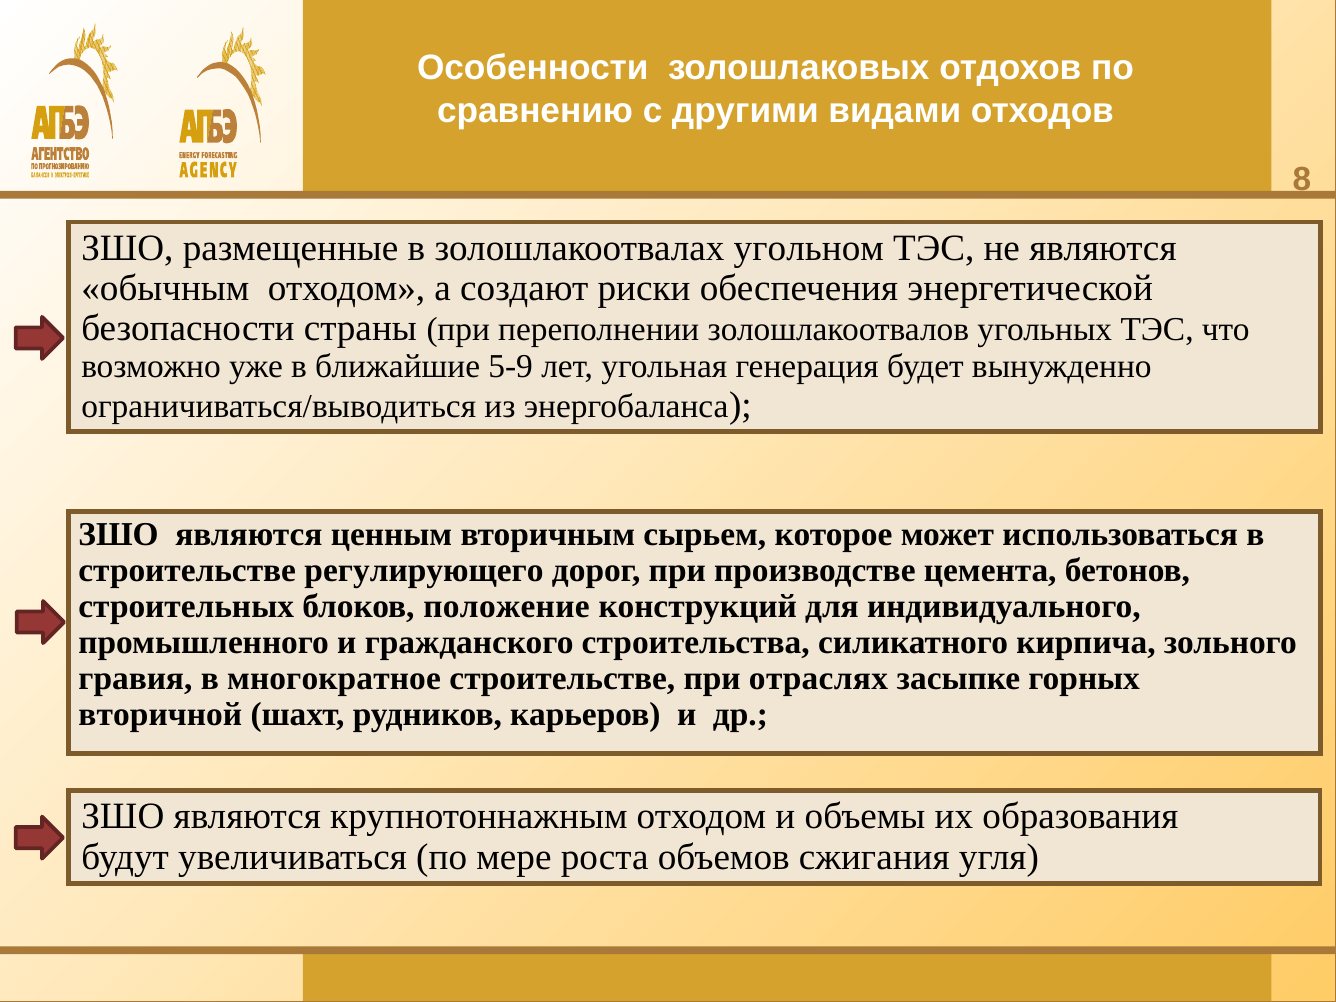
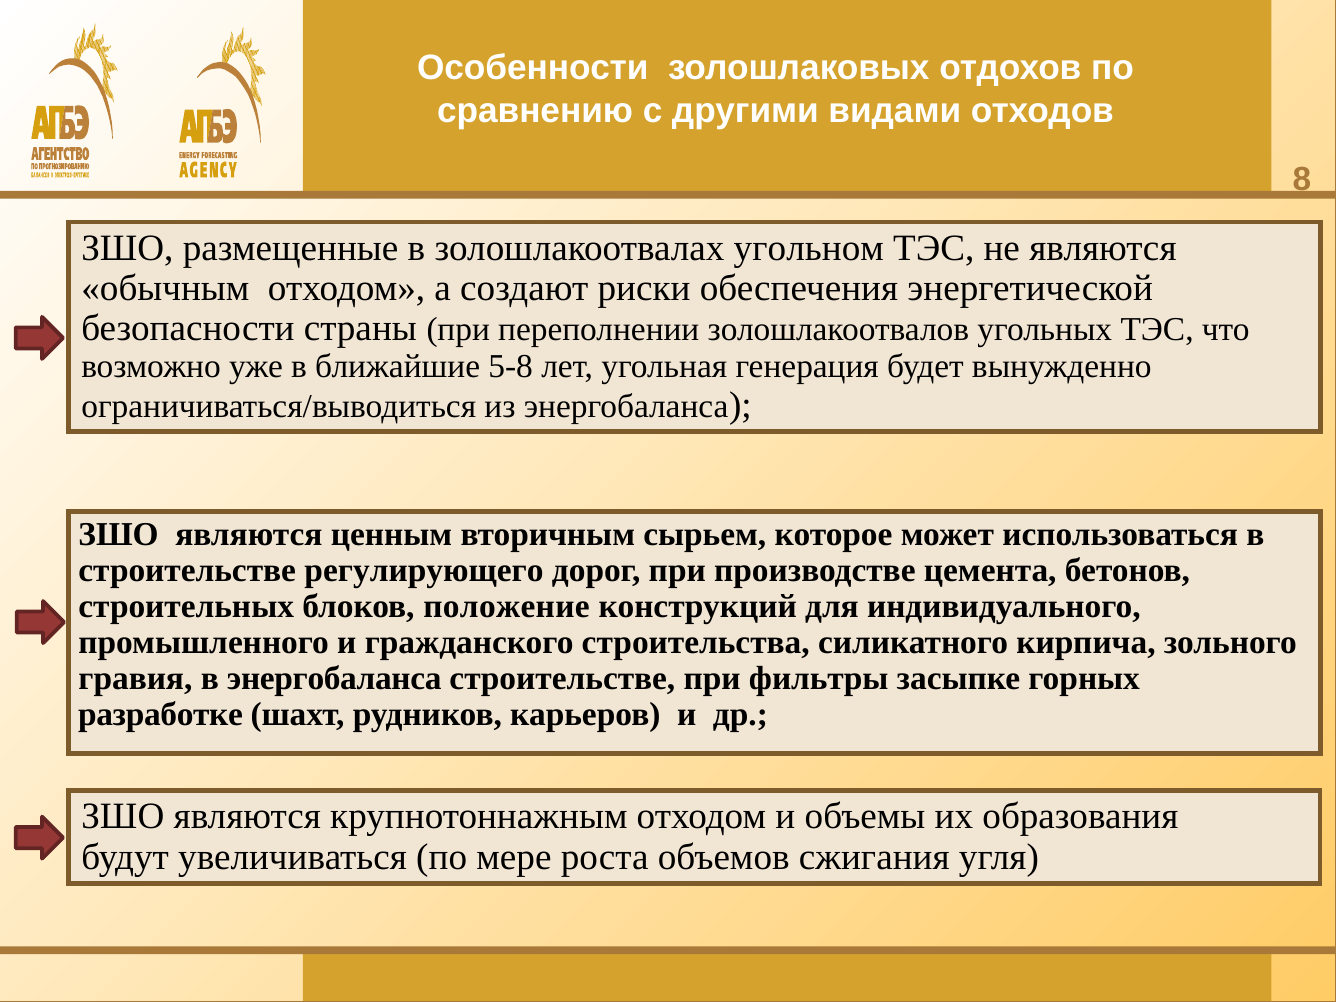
5-9: 5-9 -> 5-8 (511, 367)
в многократное: многократное -> энергобаланса (334, 679)
отраслях: отраслях -> фильтры (819, 679)
вторичной: вторичной -> разработке (161, 715)
